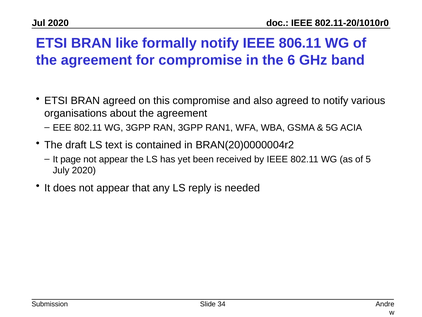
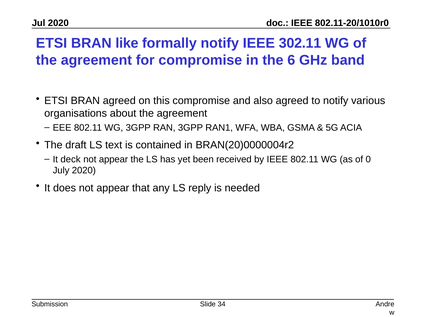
806.11: 806.11 -> 302.11 (300, 43)
page: page -> deck (71, 159)
5: 5 -> 0 (368, 159)
